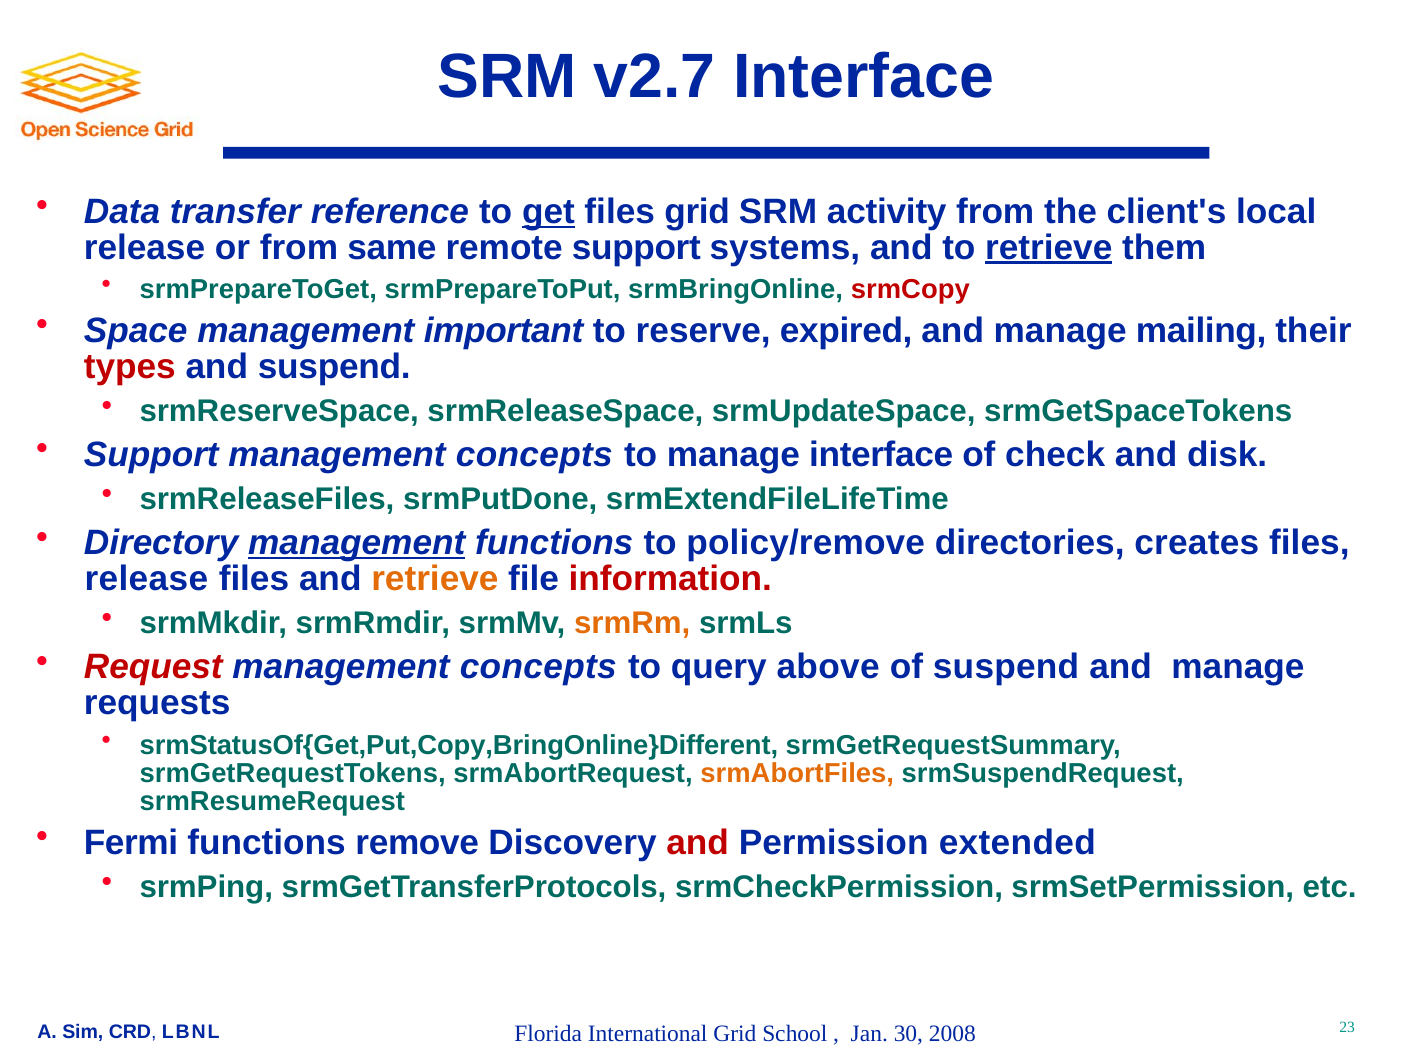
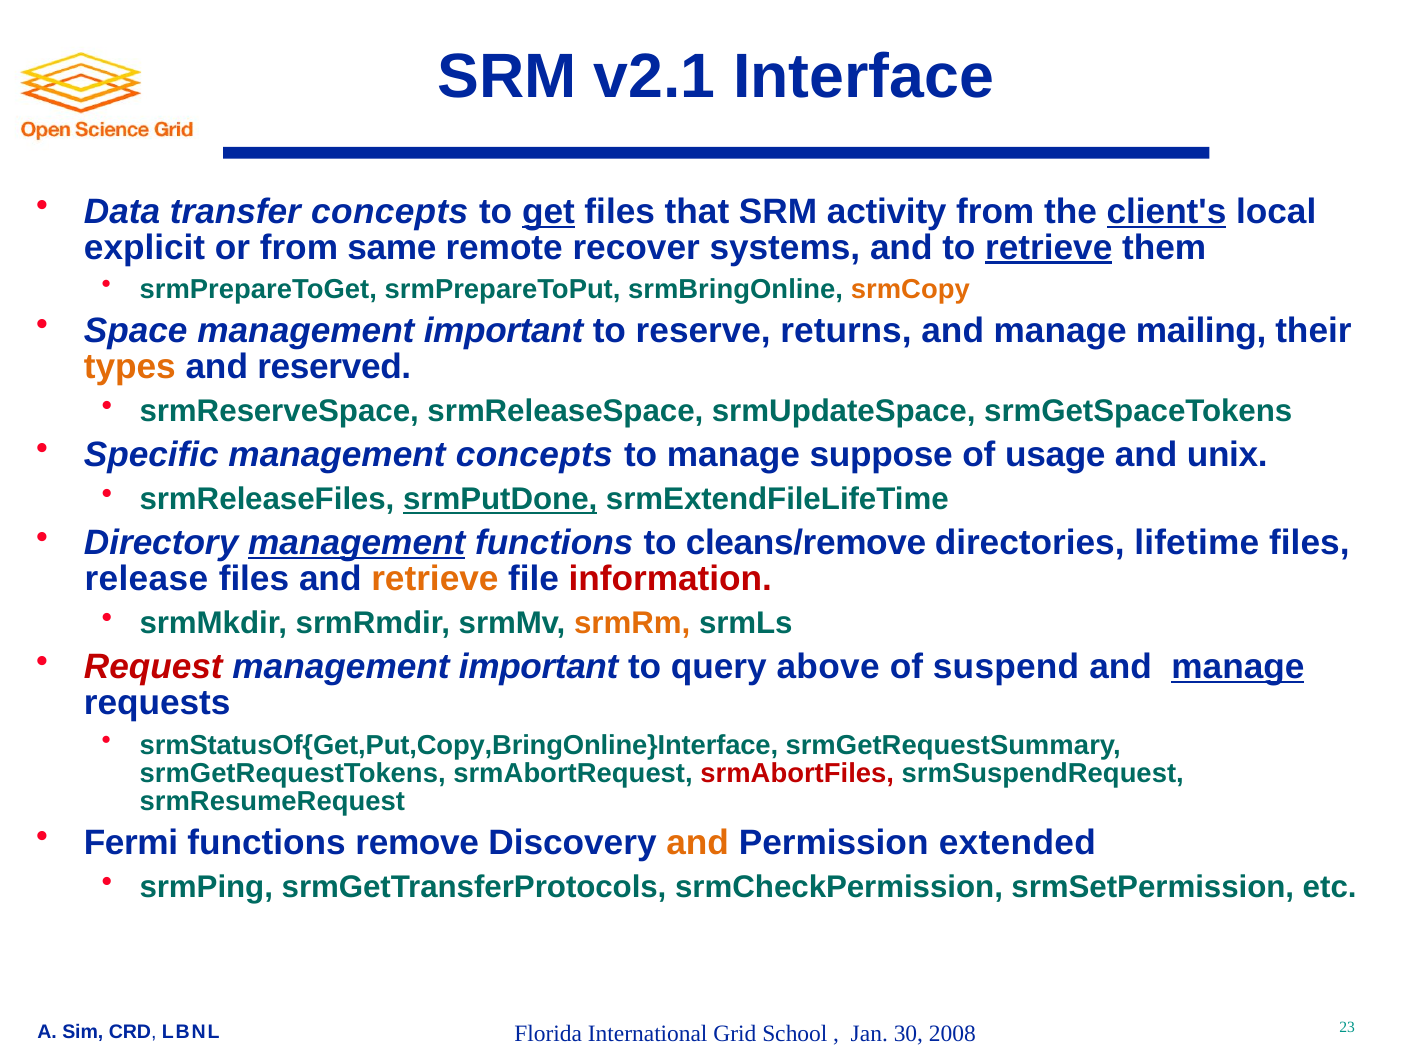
v2.7: v2.7 -> v2.1 (655, 77)
transfer reference: reference -> concepts (390, 211)
files grid: grid -> that (697, 211)
client's underline: none -> present (1167, 211)
release: release -> explicit (145, 247)
remote support: support -> recover (636, 247)
srmCopy colour: red -> orange (910, 289)
expired: expired -> returns (846, 331)
types colour: red -> orange (130, 367)
and suspend: suspend -> reserved (334, 367)
Support: Support -> Specific (151, 455)
manage interface: interface -> suppose (881, 455)
check: check -> usage (1055, 455)
disk: disk -> unix (1227, 455)
srmPutDone underline: none -> present (500, 499)
policy/remove: policy/remove -> cleans/remove (806, 543)
creates: creates -> lifetime (1197, 543)
concepts: concepts -> important (539, 667)
manage underline: none -> present (1238, 667)
srmStatusOf{Get,Put,Copy,BringOnline}Different: srmStatusOf{Get,Put,Copy,BringOnline}Different -> srmStatusOf{Get,Put,Copy,BringOnline}Interface (459, 745)
srmAbortFiles colour: orange -> red (797, 773)
and colour: red -> orange (698, 842)
